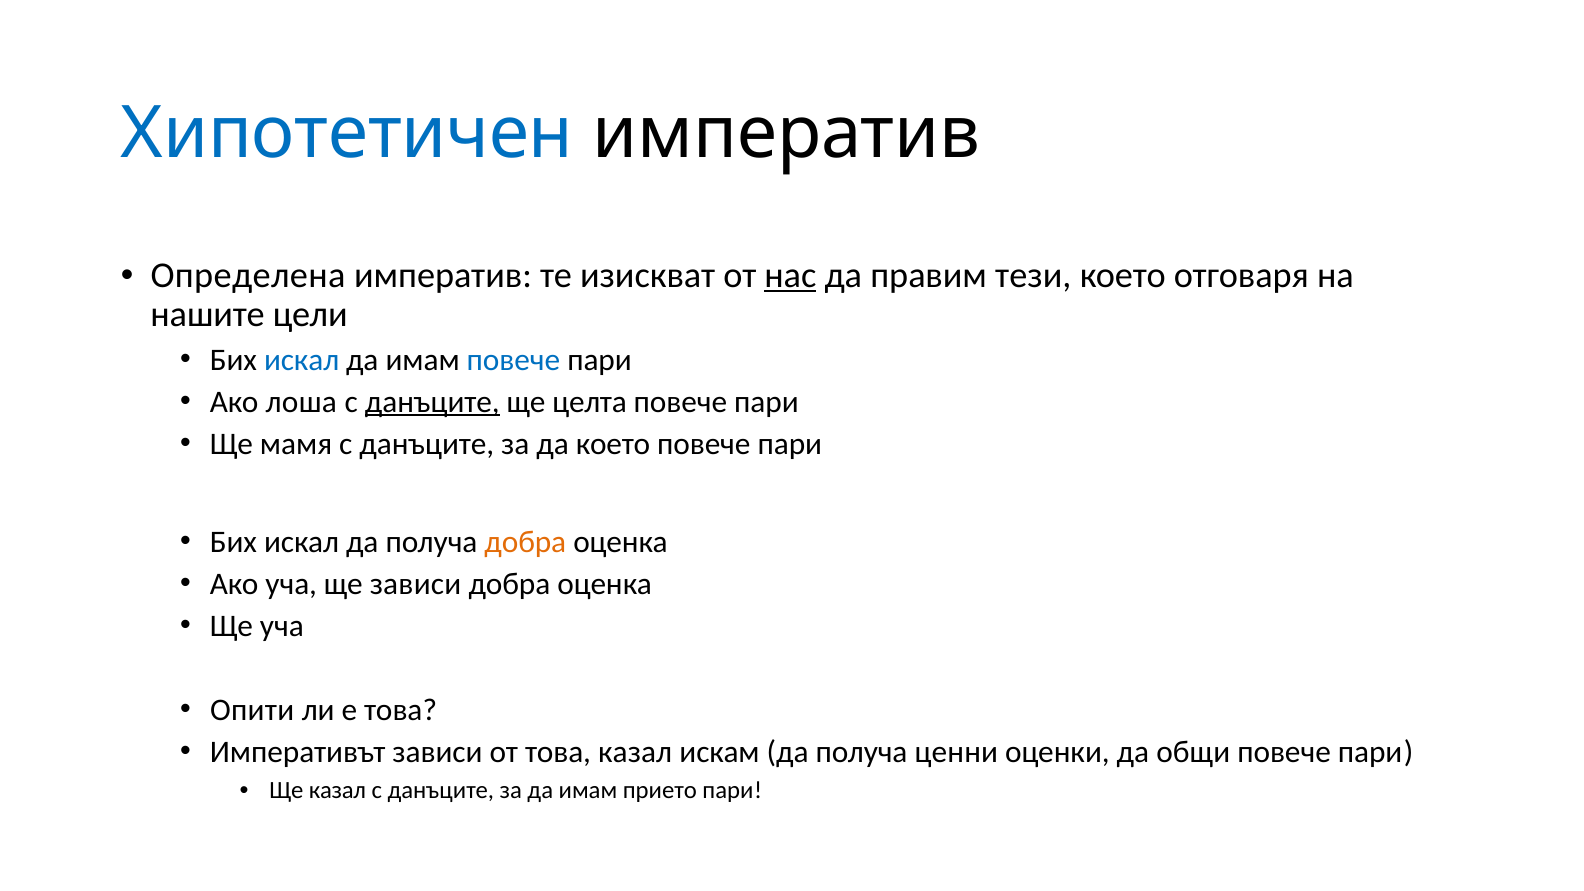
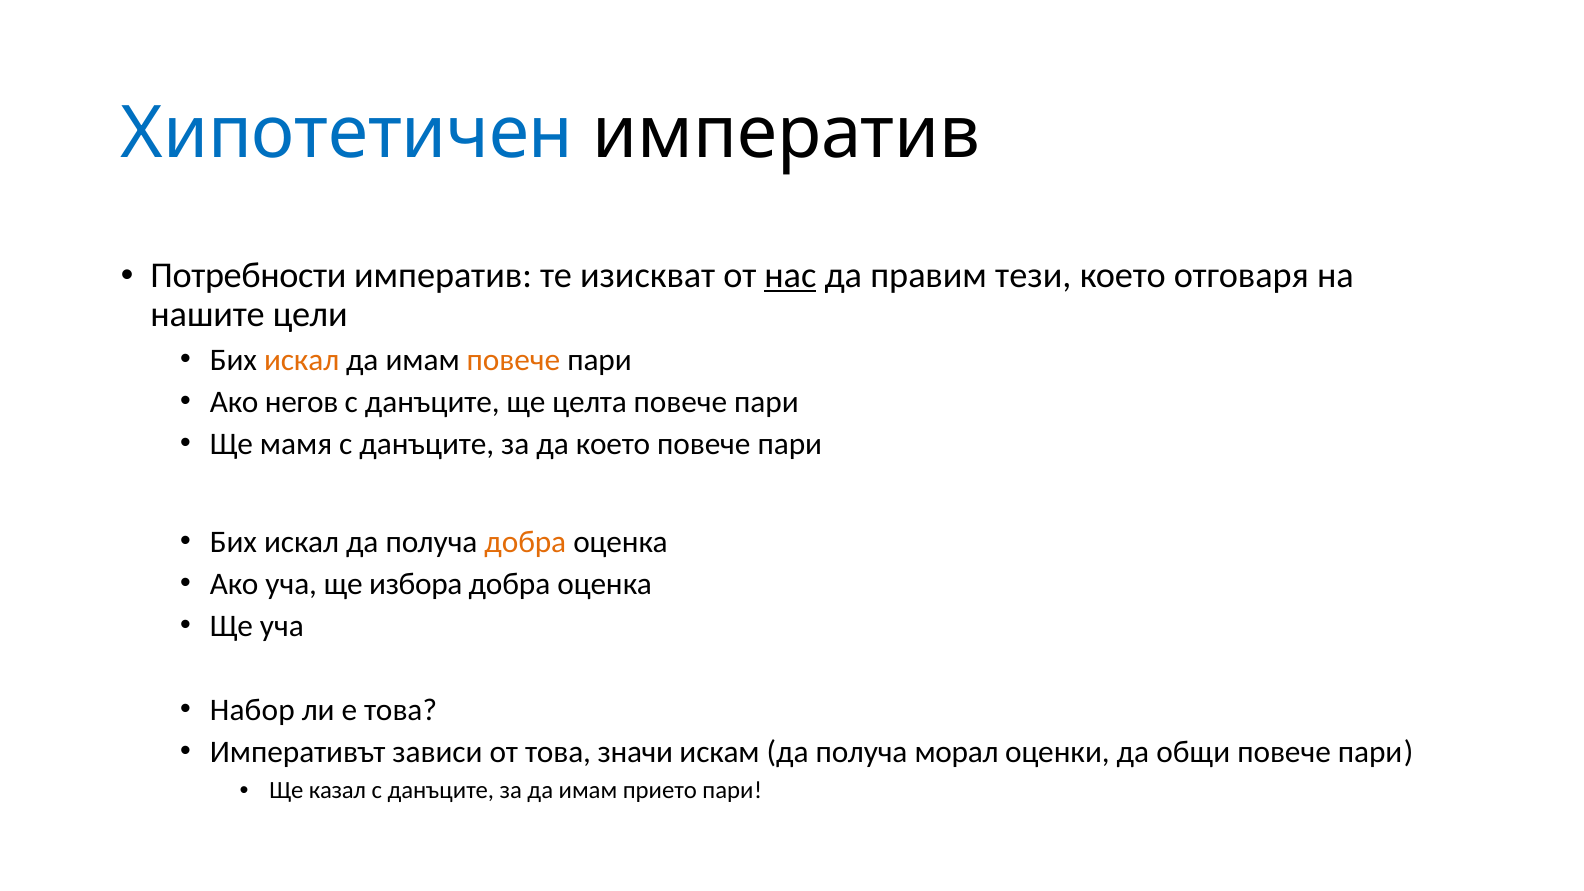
Определена: Определена -> Потребности (248, 276)
искал colour: blue -> orange (302, 360)
повече colour: blue -> orange (513, 360)
лоша: лоша -> негов (302, 402)
данъците underline: present -> none (432, 402)
ще зависи: зависи -> избора (416, 584)
Опити: Опити -> Набор (252, 710)
това казал: казал -> значи (635, 752)
ценни: ценни -> морал (957, 752)
